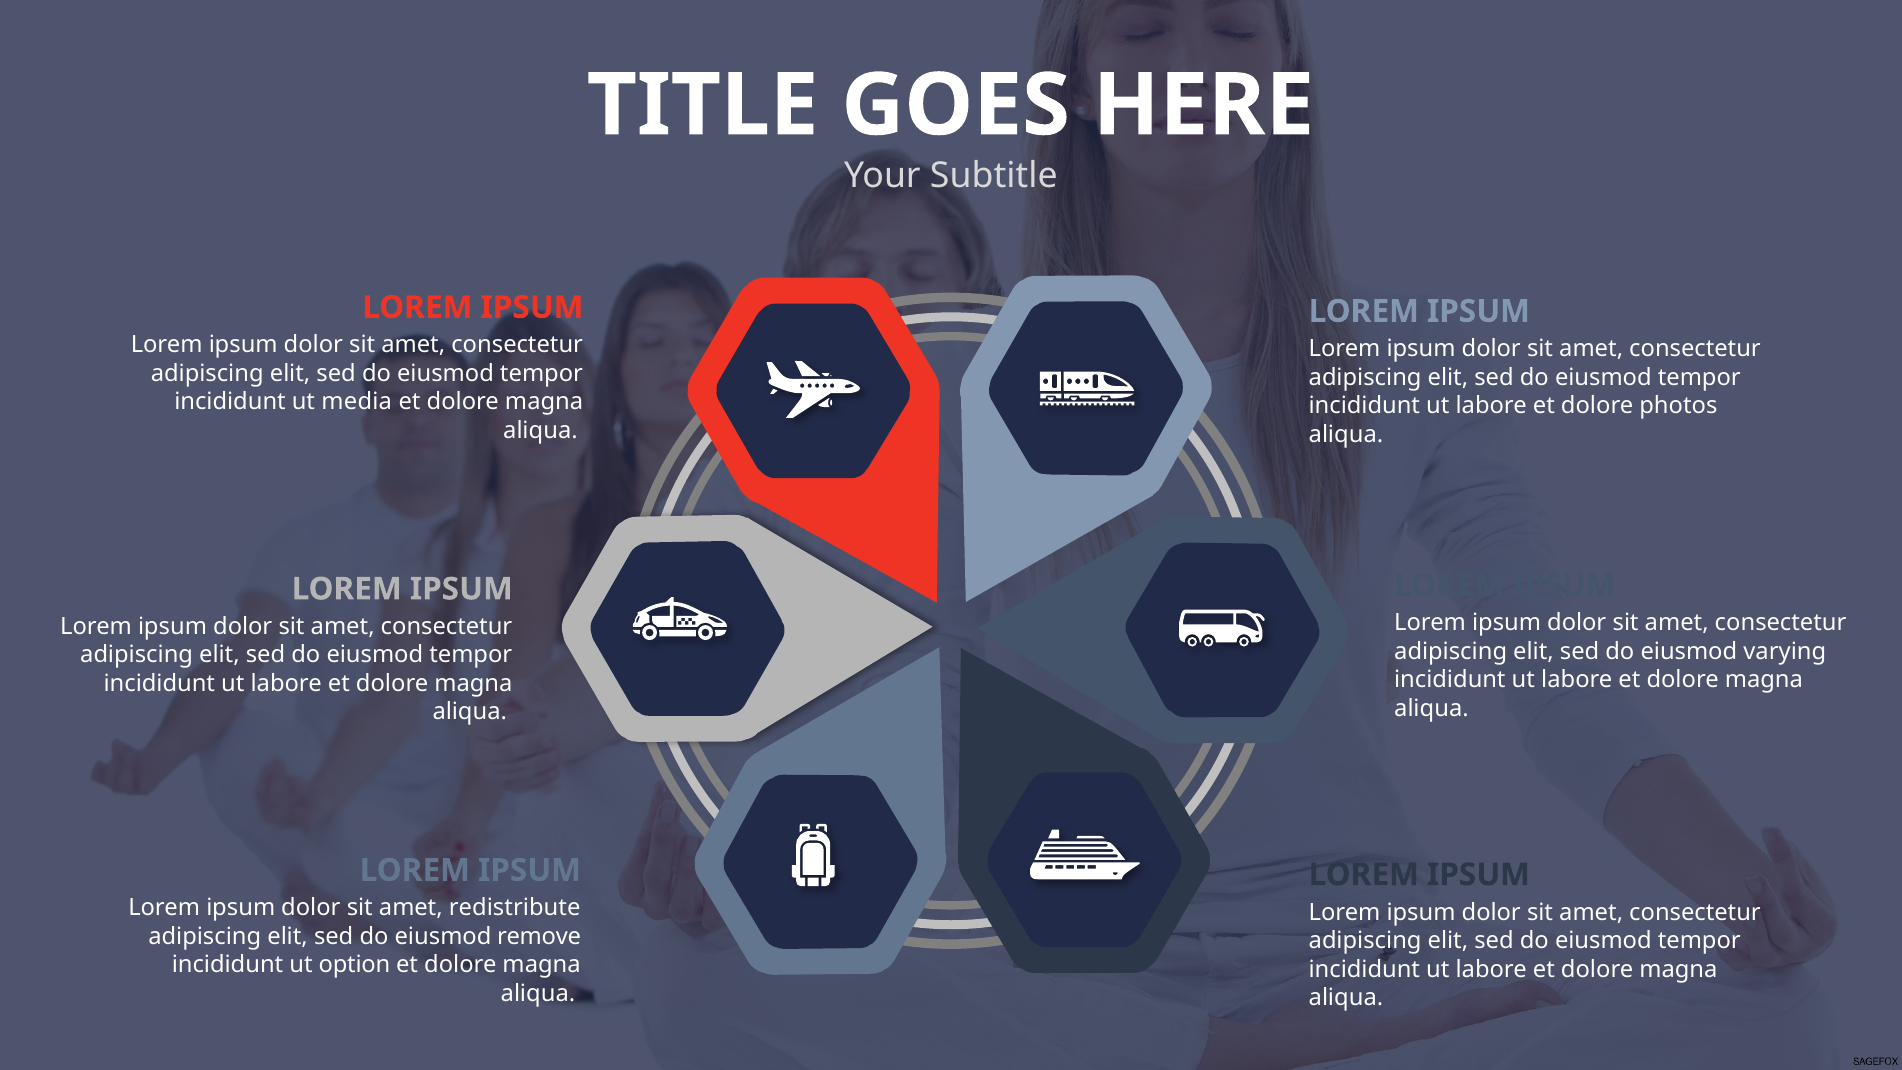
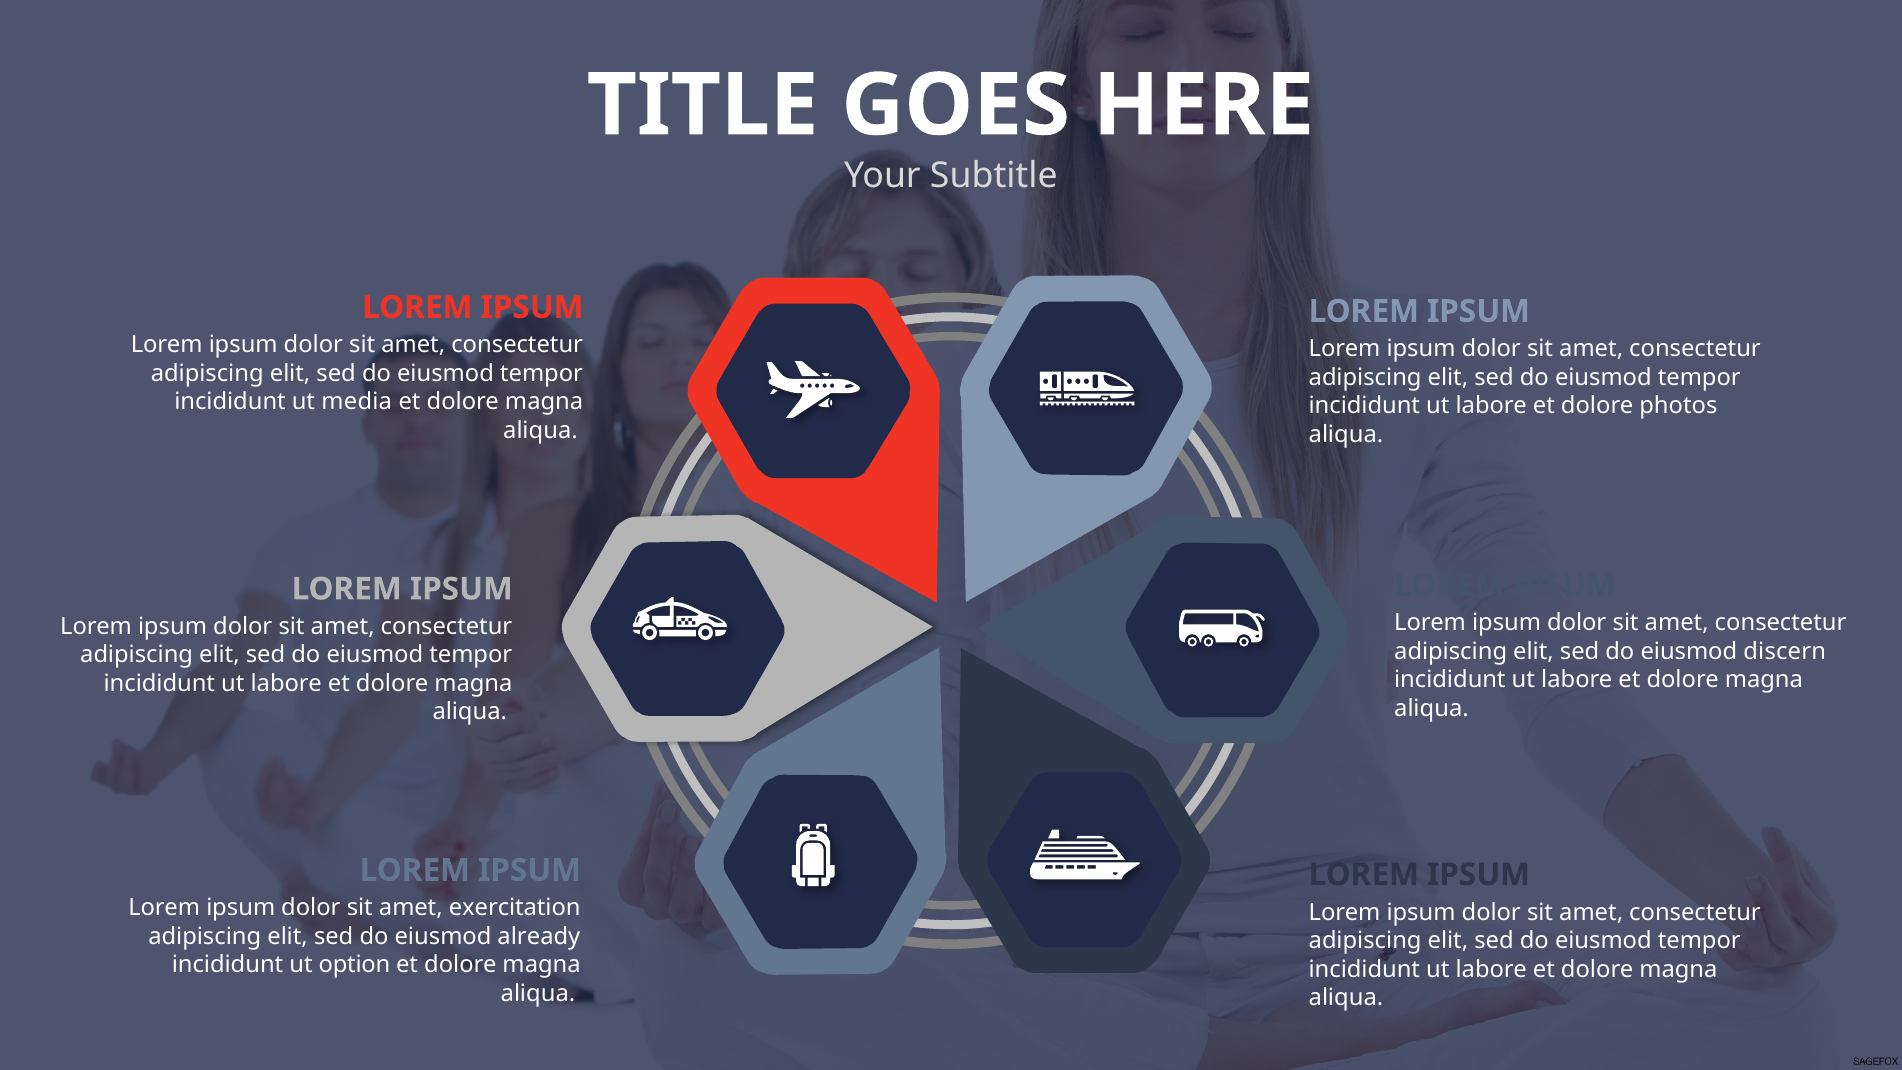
varying: varying -> discern (1785, 651)
redistribute: redistribute -> exercitation (515, 908)
remove: remove -> already (539, 936)
